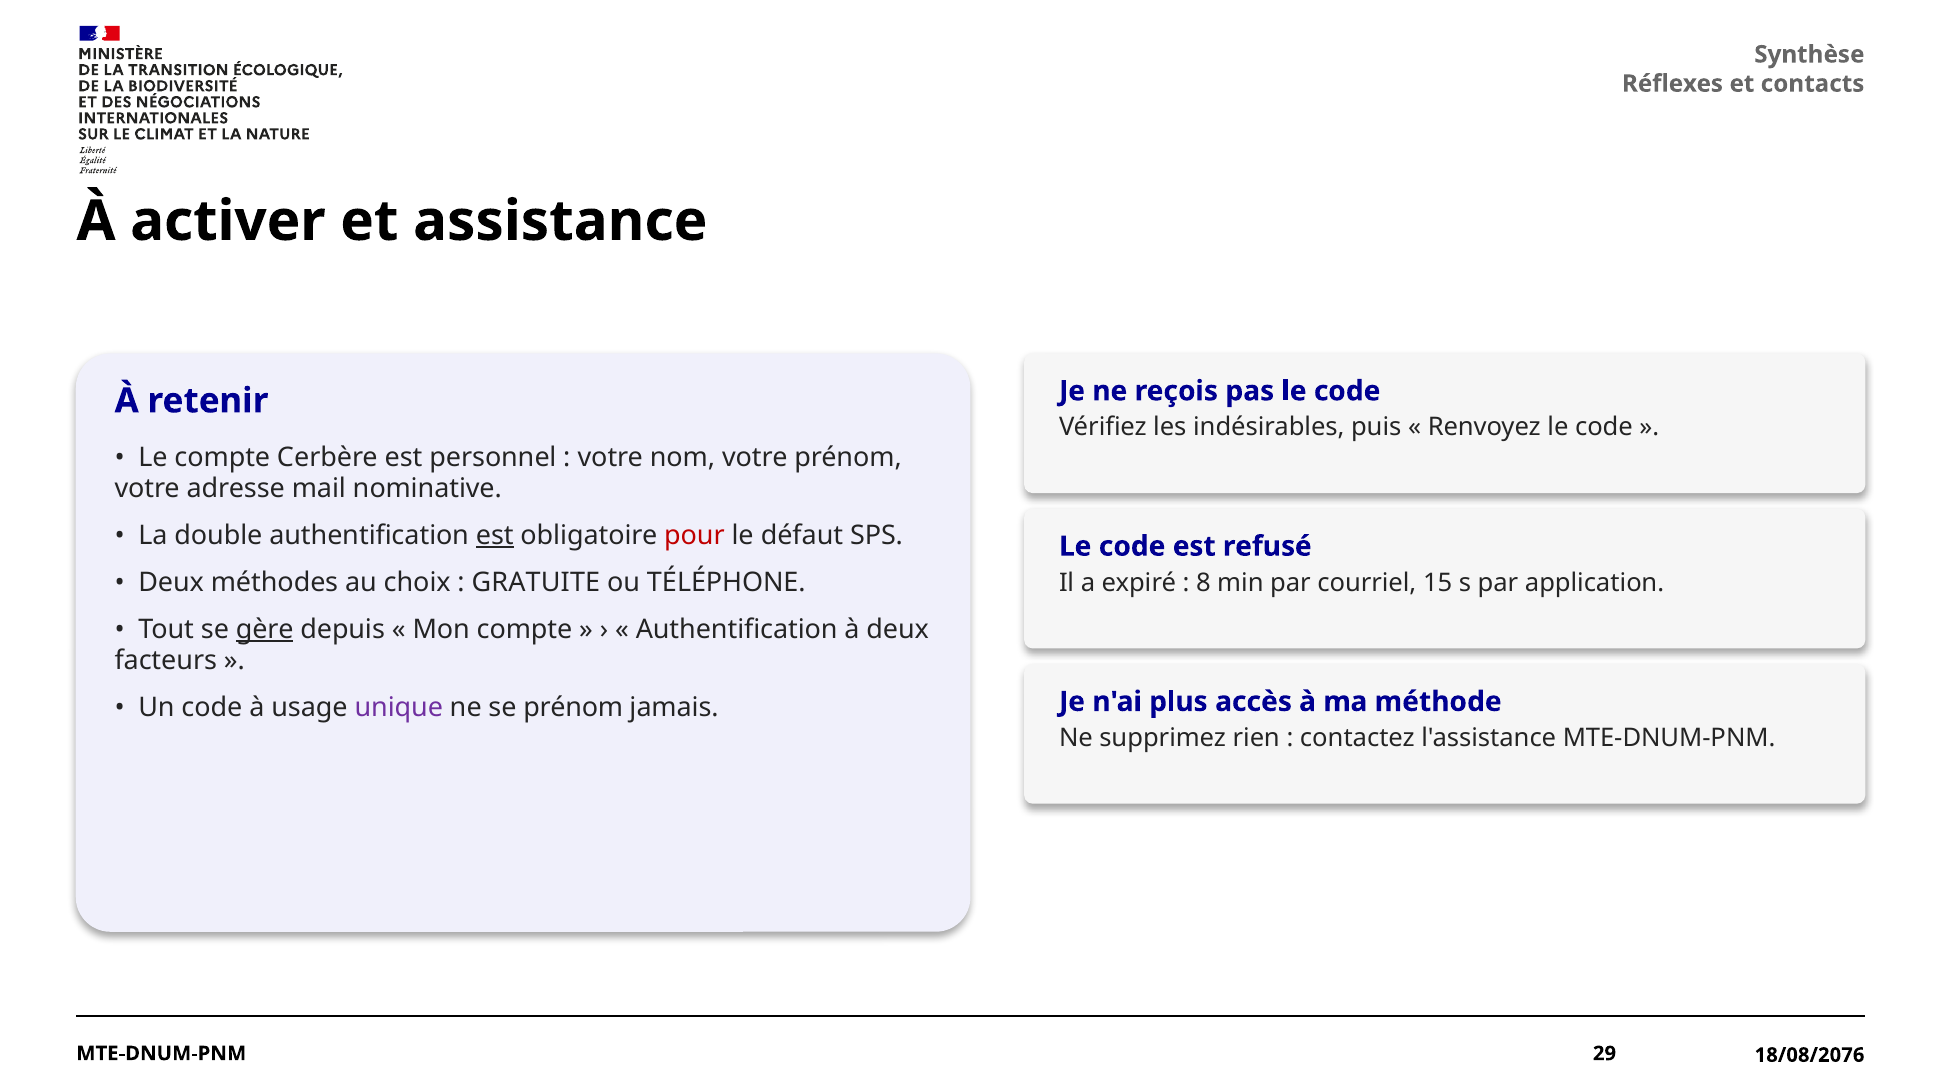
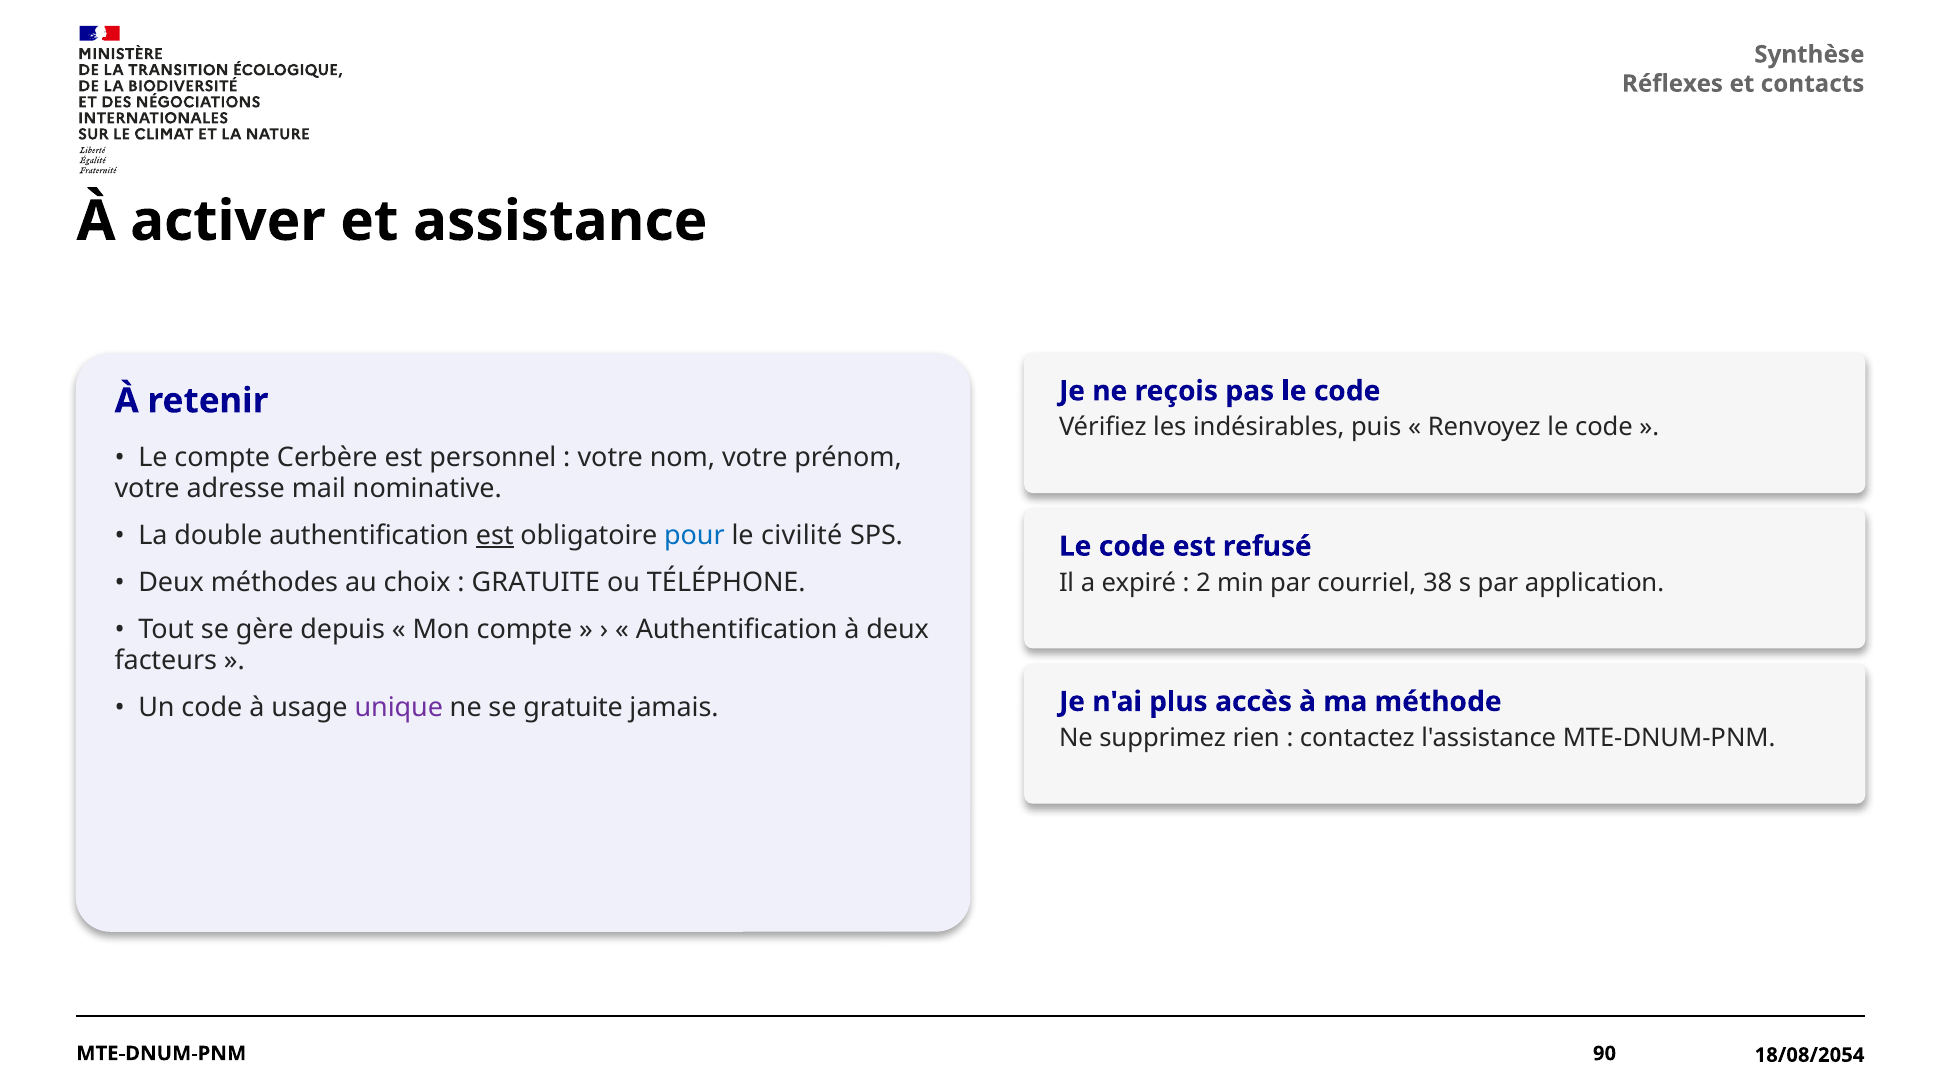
pour colour: red -> blue (694, 535)
défaut: défaut -> civilité (802, 535)
8: 8 -> 2 (1203, 582)
15: 15 -> 38 (1438, 582)
gère underline: present -> none (265, 629)
se prénom: prénom -> gratuite (573, 707)
29: 29 -> 90 (1605, 1053)
18/08/2076: 18/08/2076 -> 18/08/2054 (1810, 1055)
